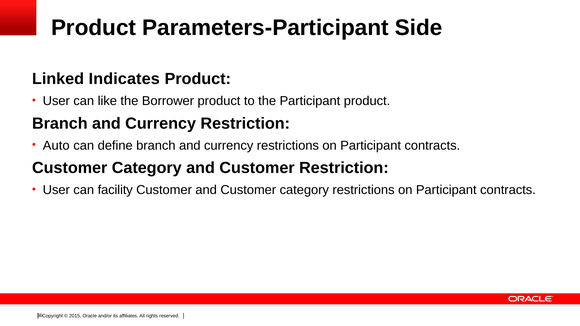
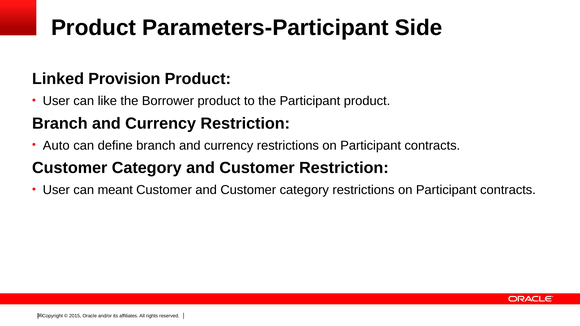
Indicates: Indicates -> Provision (124, 79)
facility: facility -> meant (115, 190)
